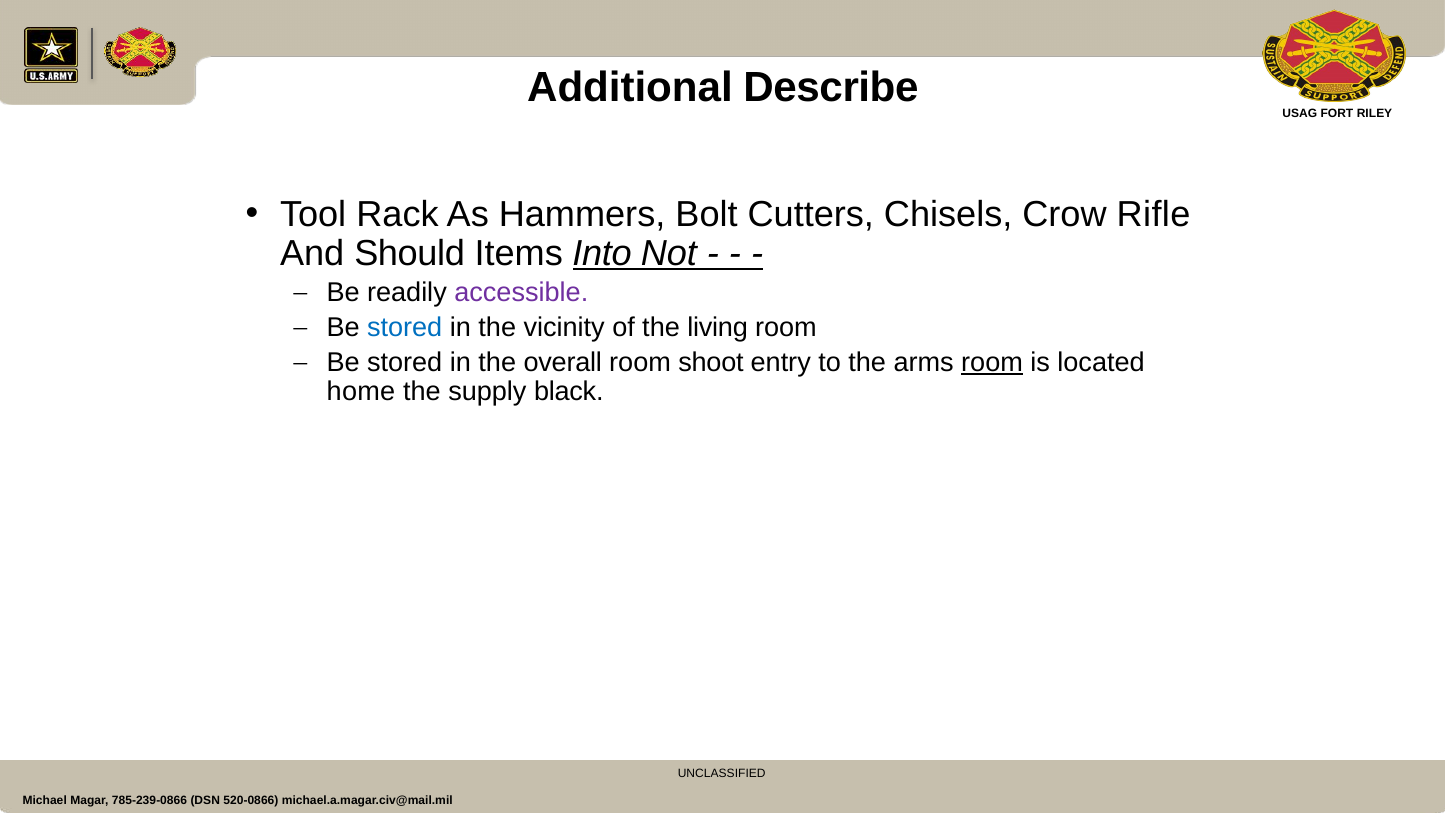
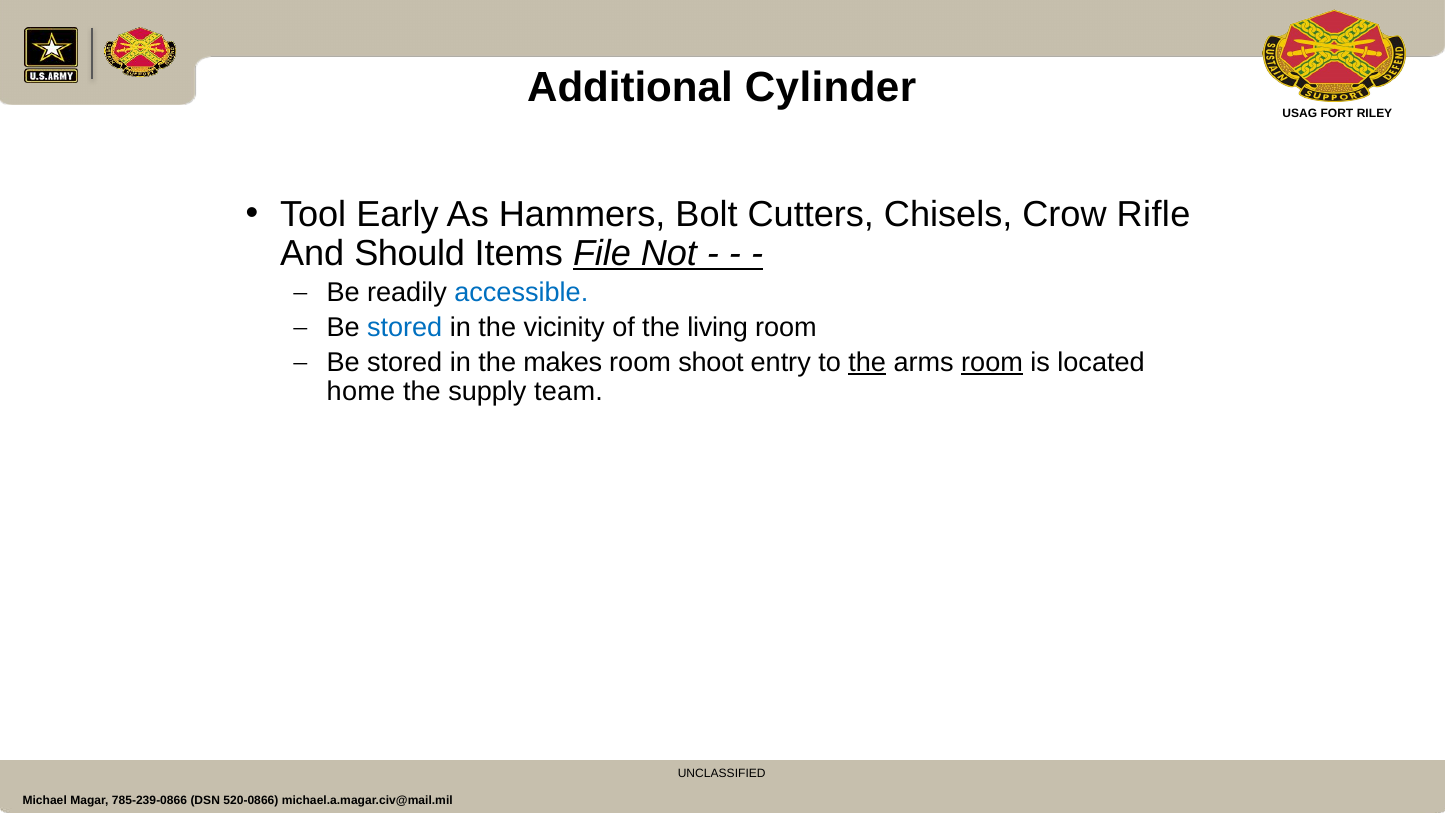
Describe: Describe -> Cylinder (831, 88)
Rack: Rack -> Early (397, 214)
Into: Into -> File (602, 253)
accessible colour: purple -> blue (521, 293)
overall: overall -> makes (563, 362)
the underline: none -> present (867, 362)
black: black -> team (569, 392)
